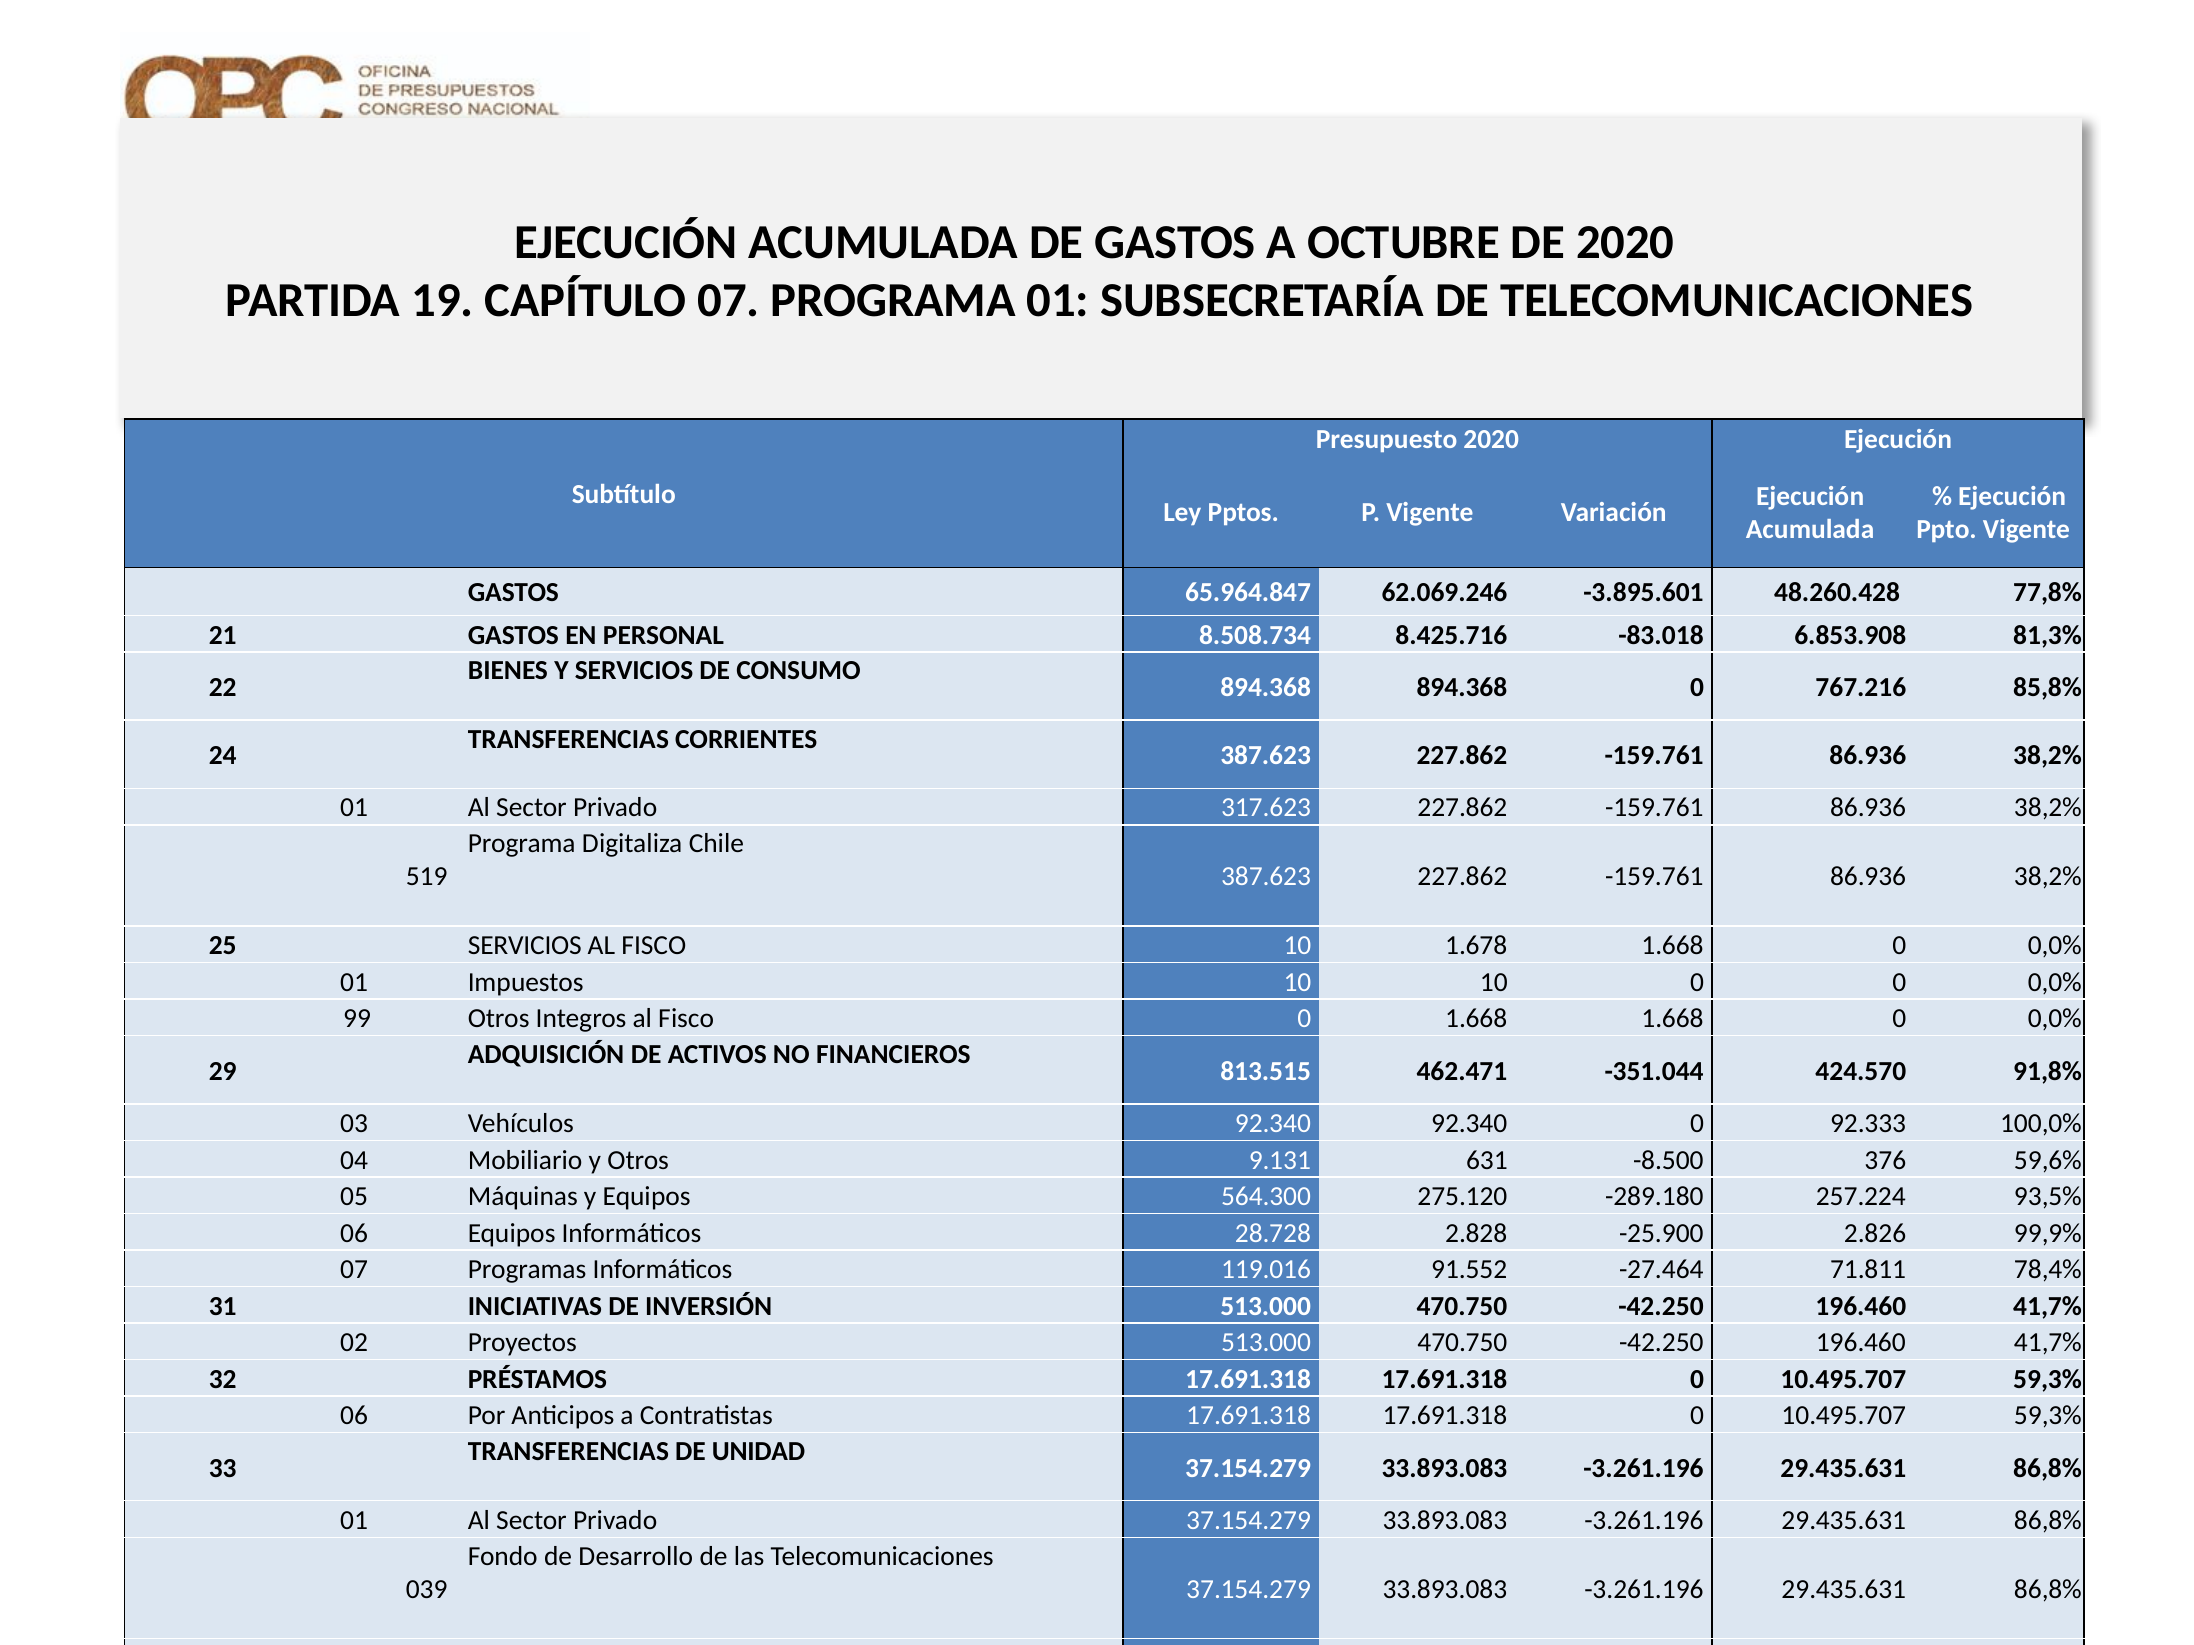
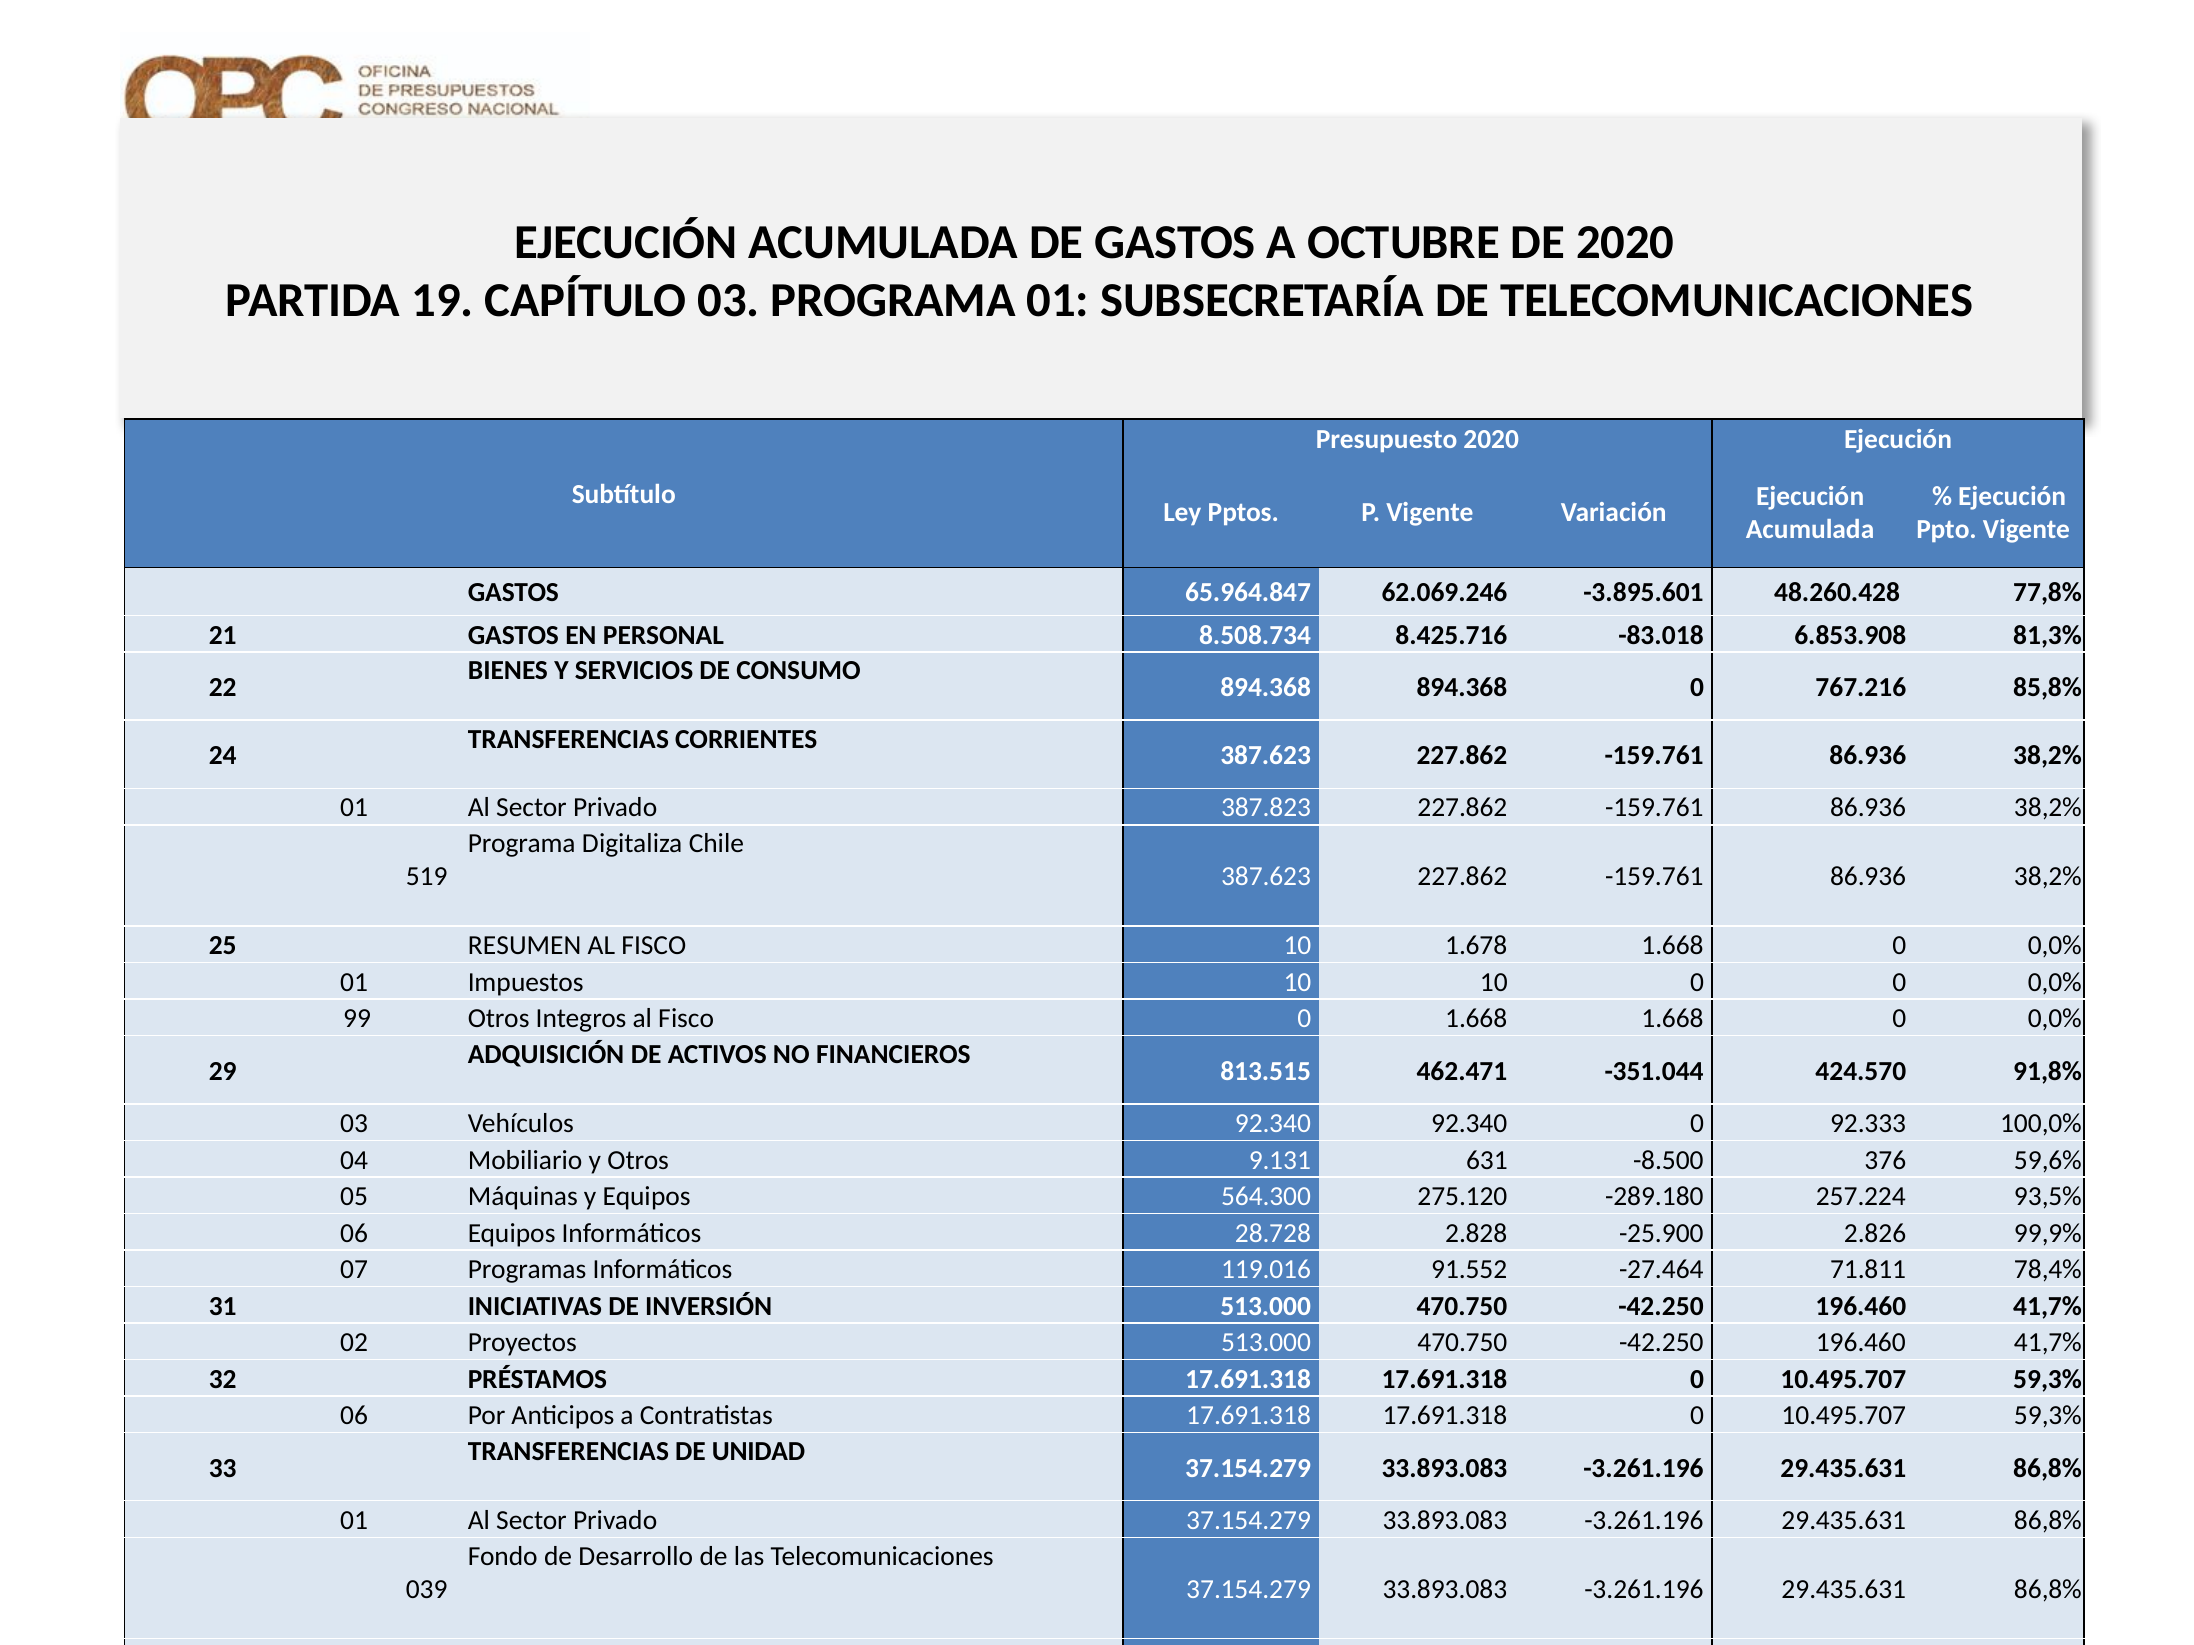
CAPÍTULO 07: 07 -> 03 (729, 300)
317.623: 317.623 -> 387.823 (1266, 808)
25 SERVICIOS: SERVICIOS -> RESUMEN (525, 946)
